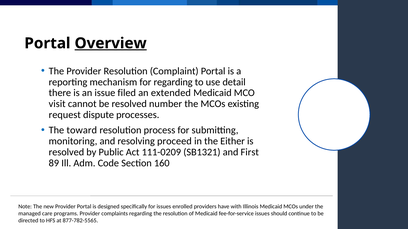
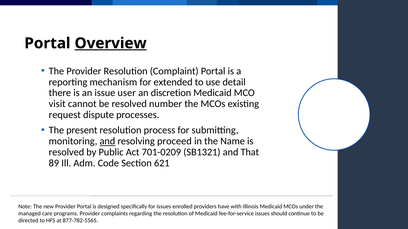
for regarding: regarding -> extended (173, 82)
filed: filed -> user (127, 93)
extended: extended -> discretion (171, 93)
toward: toward -> present (82, 130)
and underline: none -> present (107, 141)
Either: Either -> Name (233, 141)
111-0209: 111-0209 -> 701-0209 (161, 152)
First: First -> That (250, 152)
160: 160 -> 621 (162, 163)
